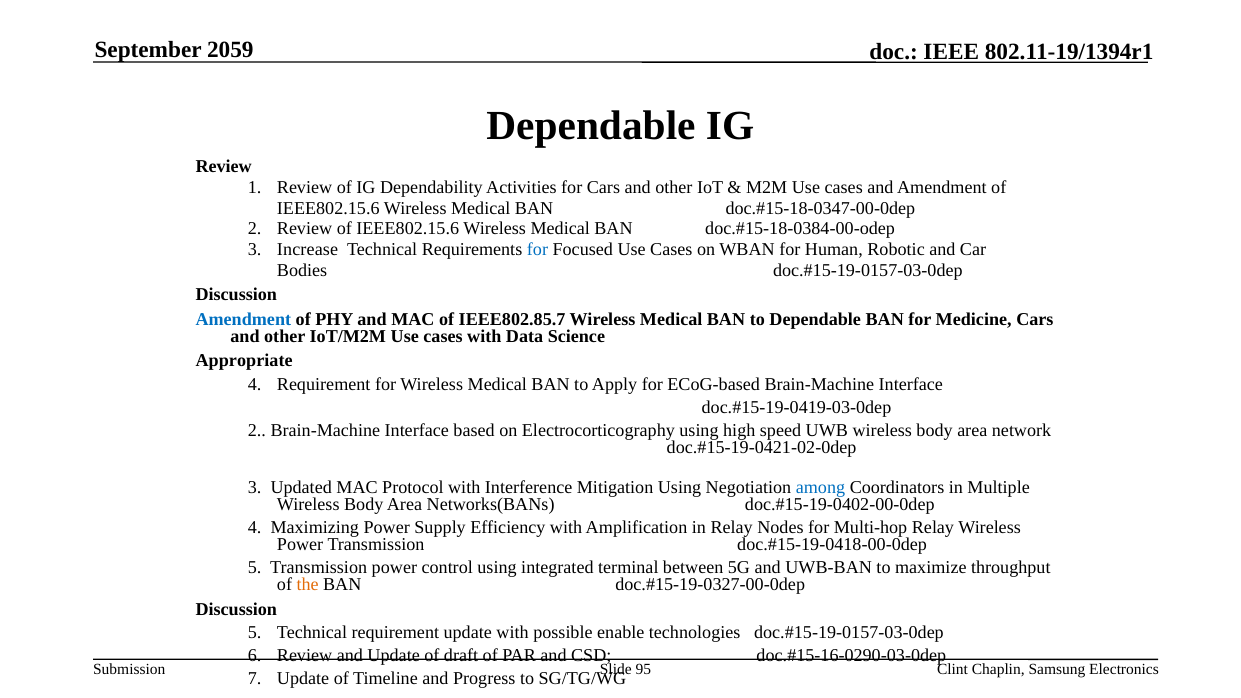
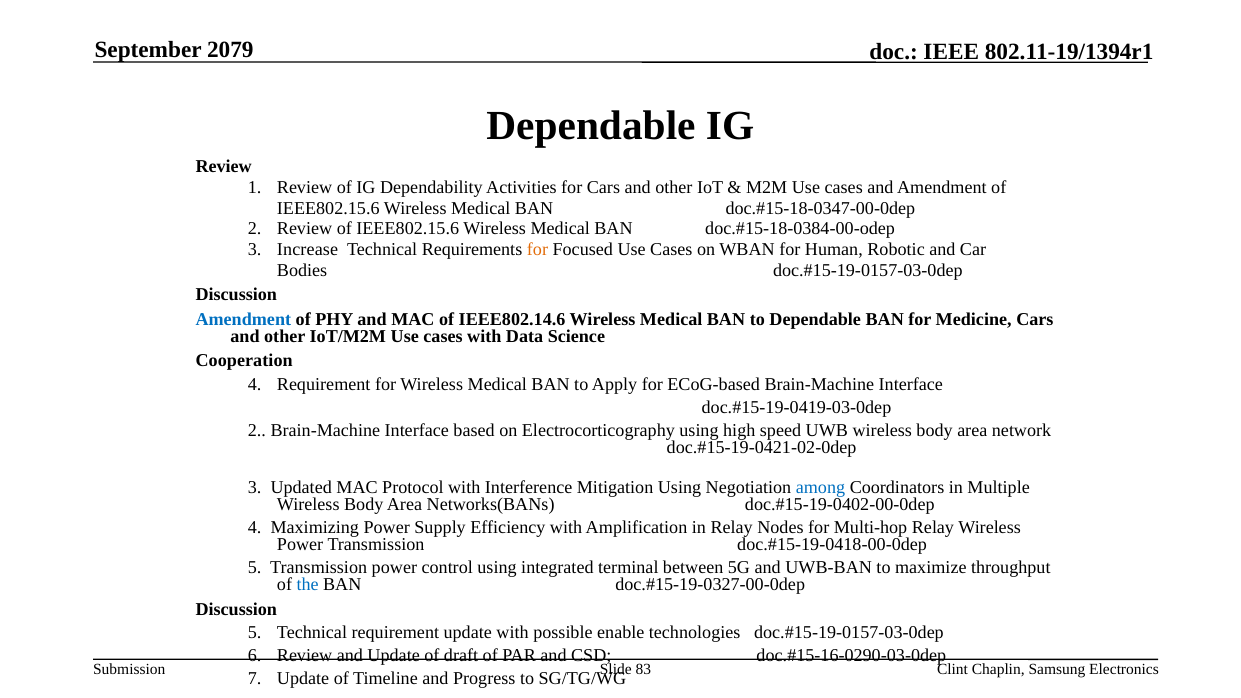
2059: 2059 -> 2079 (230, 49)
for colour: blue -> orange (537, 250)
IEEE802.85.7: IEEE802.85.7 -> IEEE802.14.6 (512, 320)
Appropriate: Appropriate -> Cooperation (244, 361)
the colour: orange -> blue (308, 585)
95: 95 -> 83 (643, 669)
